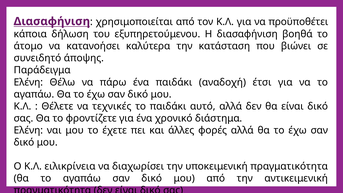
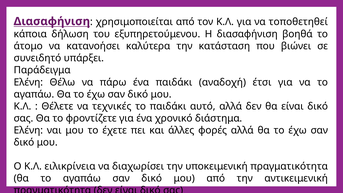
προϋποθέτει: προϋποθέτει -> τοποθετηθεί (298, 22)
άποψης: άποψης -> υπάρξει (84, 58)
